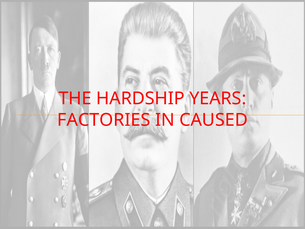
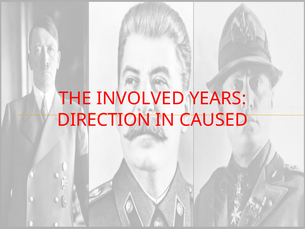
HARDSHIP: HARDSHIP -> INVOLVED (140, 98)
FACTORIES: FACTORIES -> DIRECTION (104, 120)
